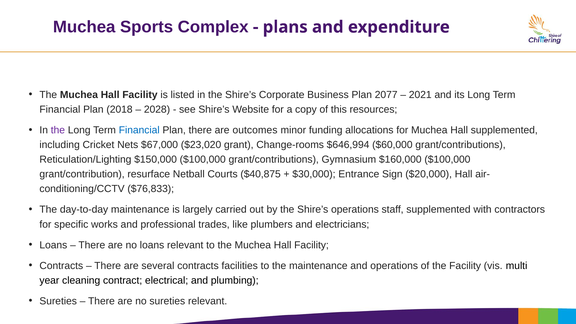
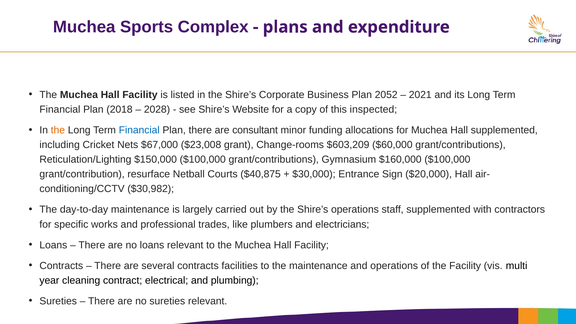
2077: 2077 -> 2052 (386, 95)
resources: resources -> inspected (373, 109)
the colour: purple -> orange (58, 130)
outcomes: outcomes -> consultant (255, 130)
$23,020: $23,020 -> $23,008 (201, 145)
$646,994: $646,994 -> $603,209 (348, 145)
$76,833: $76,833 -> $30,982 (151, 189)
